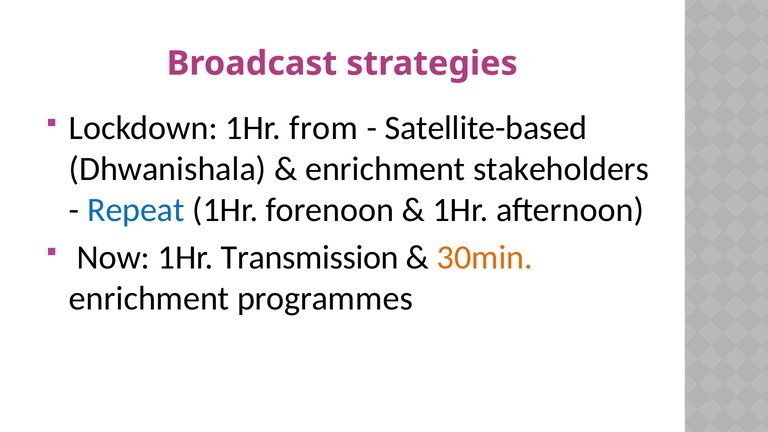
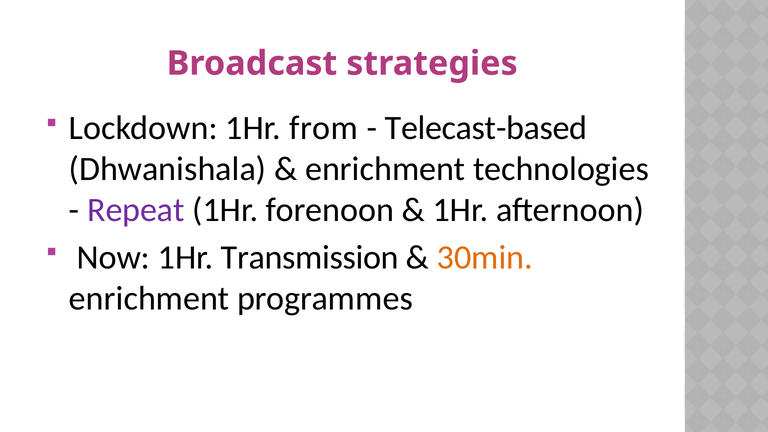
Satellite-based: Satellite-based -> Telecast-based (486, 128)
stakeholders: stakeholders -> technologies (561, 169)
Repeat colour: blue -> purple (136, 210)
